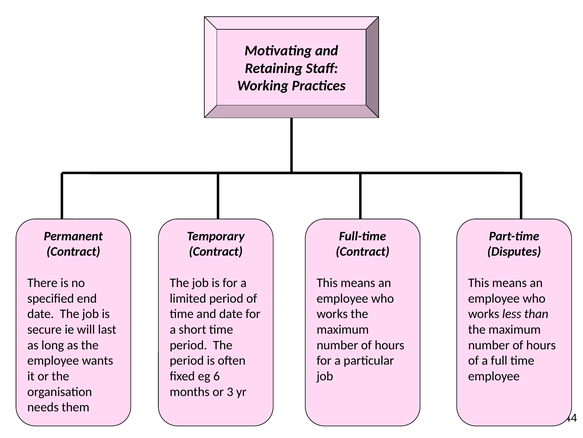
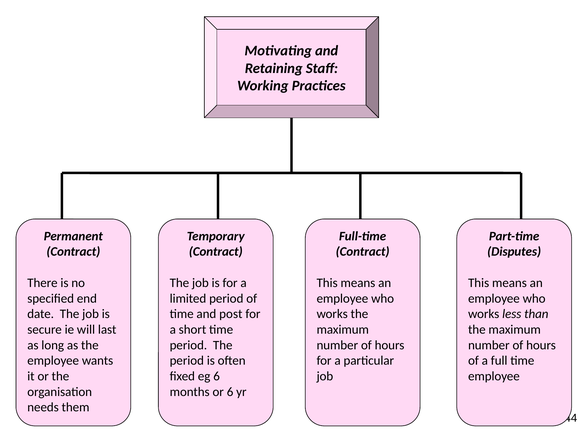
and date: date -> post (231, 313)
or 3: 3 -> 6 (230, 391)
